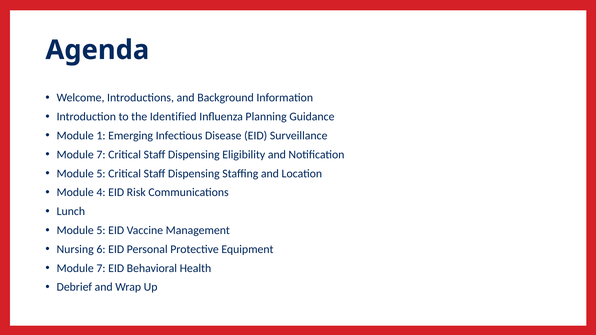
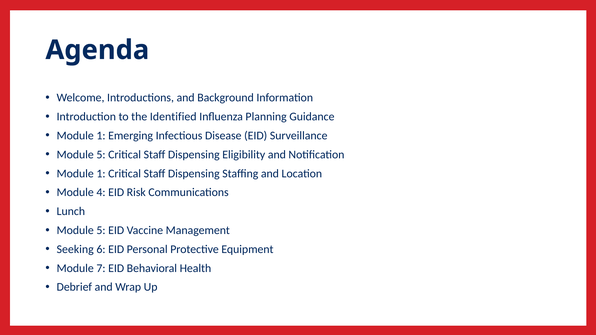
7: 7 -> 5 (101, 155)
5: 5 -> 1 (101, 174)
Nursing: Nursing -> Seeking (75, 249)
